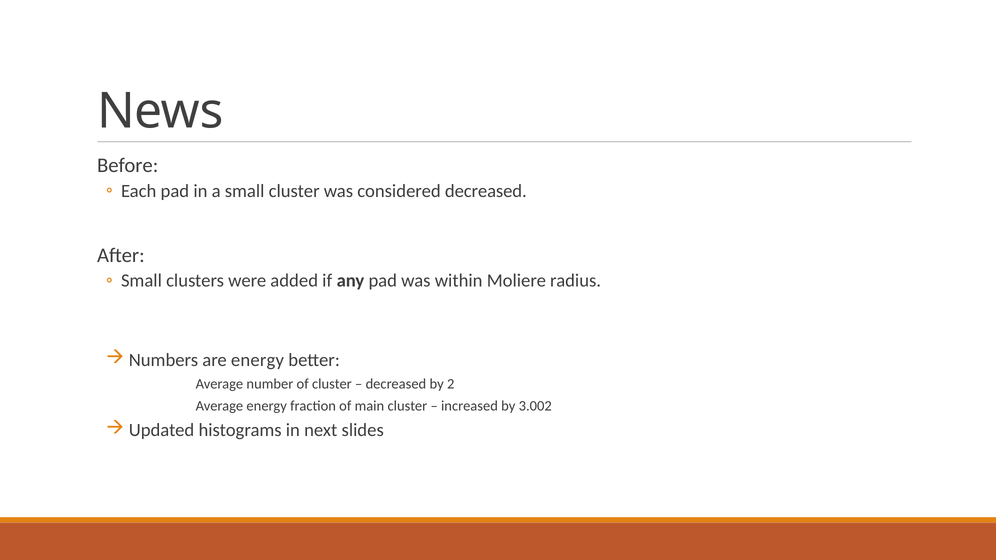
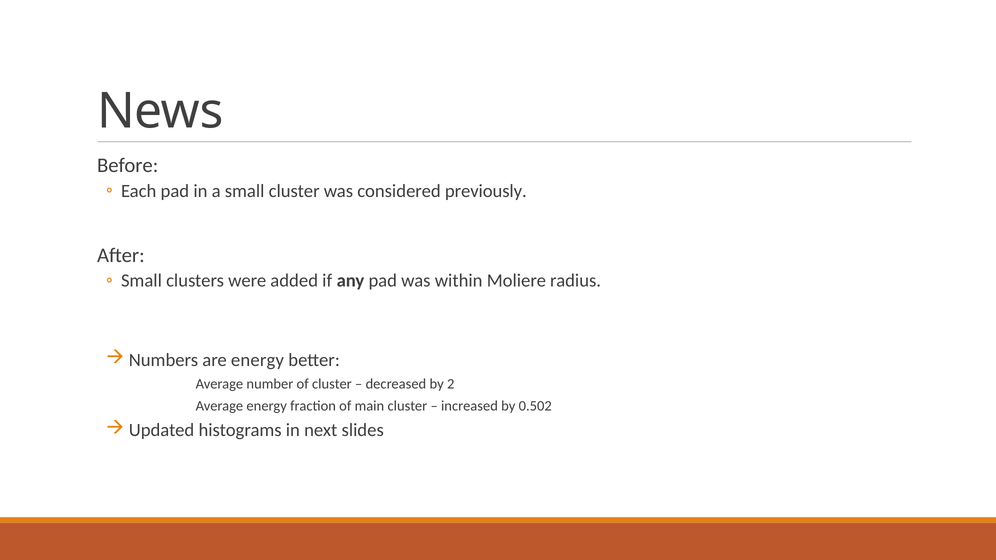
considered decreased: decreased -> previously (486, 191)
3.002: 3.002 -> 0.502 (535, 406)
